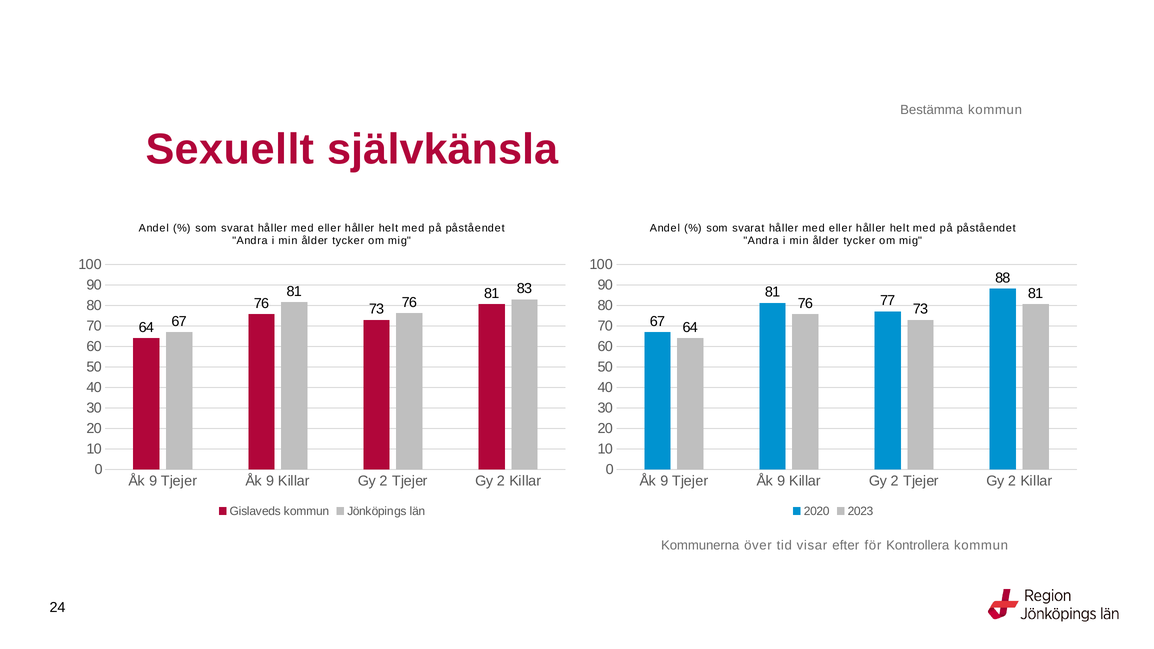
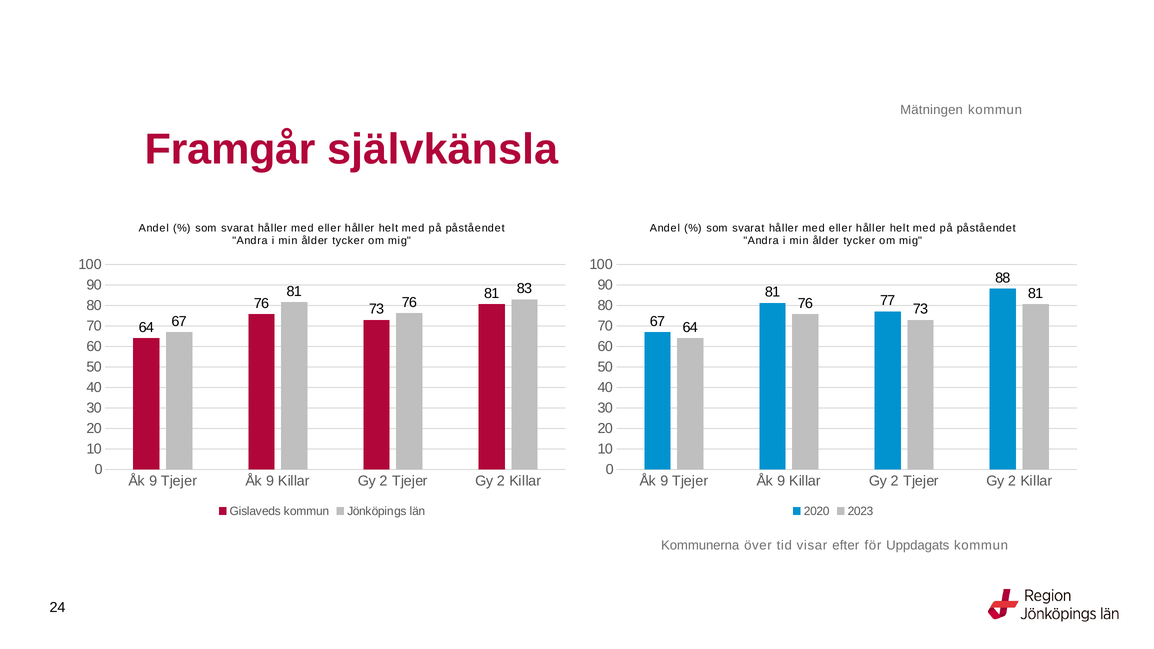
Bestämma: Bestämma -> Mätningen (932, 110)
Sexuellt: Sexuellt -> Framgår (230, 150)
Kontrollera: Kontrollera -> Uppdagats (918, 546)
